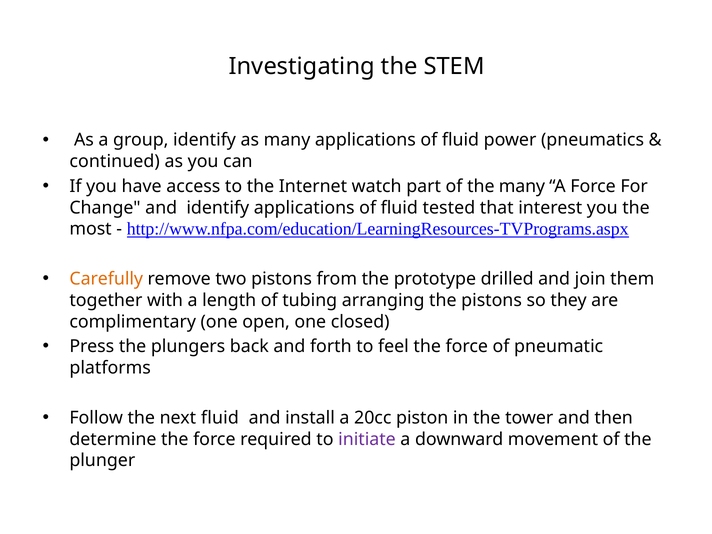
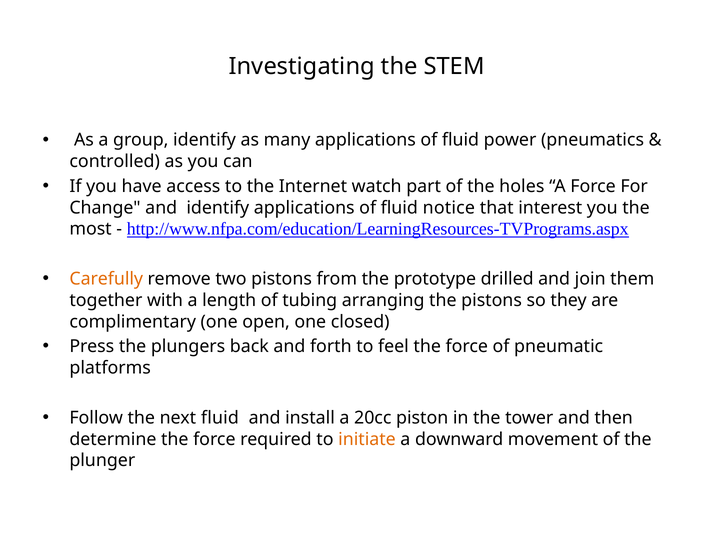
continued: continued -> controlled (115, 161)
the many: many -> holes (522, 186)
tested: tested -> notice (449, 208)
initiate colour: purple -> orange (367, 439)
